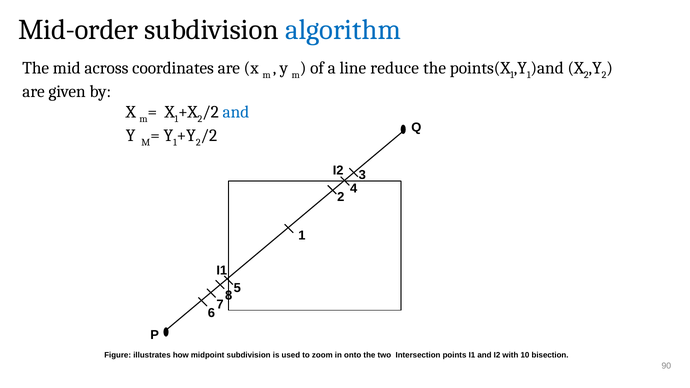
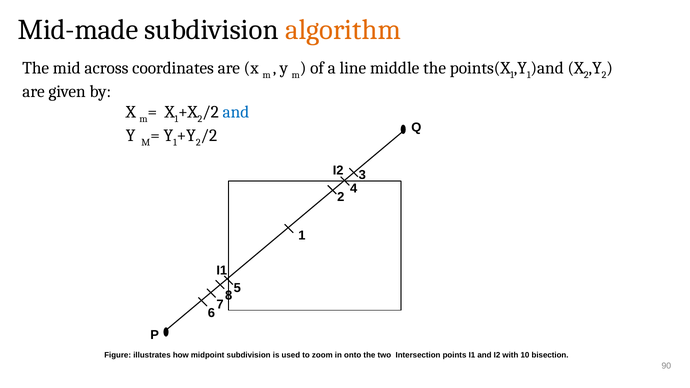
Mid-order: Mid-order -> Mid-made (78, 30)
algorithm colour: blue -> orange (343, 30)
reduce: reduce -> middle (395, 68)
